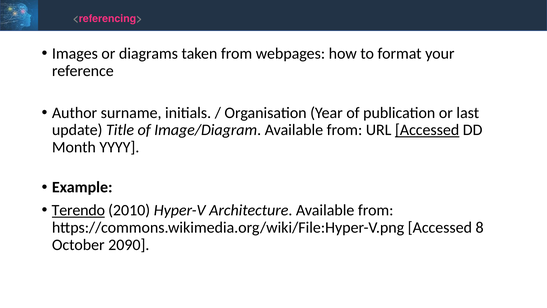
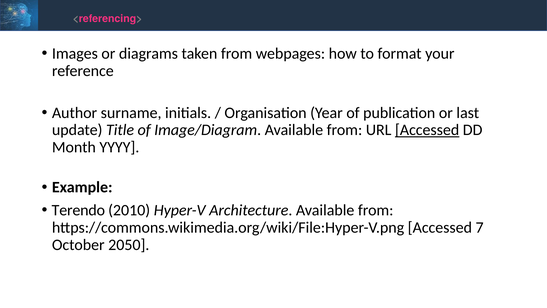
Terendo underline: present -> none (78, 210)
8: 8 -> 7 (480, 227)
2090: 2090 -> 2050 (129, 244)
